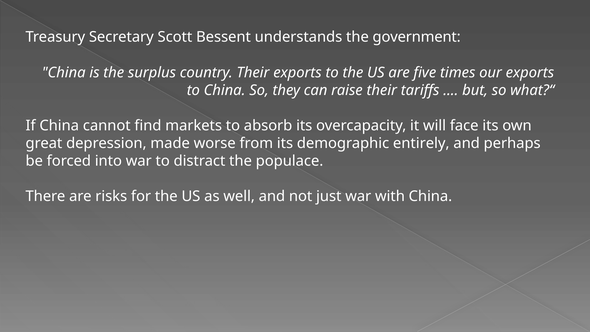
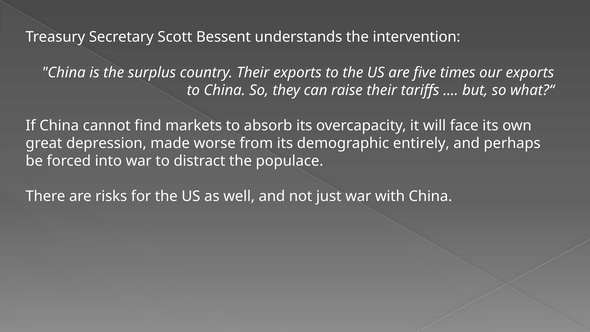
government: government -> intervention (417, 37)
